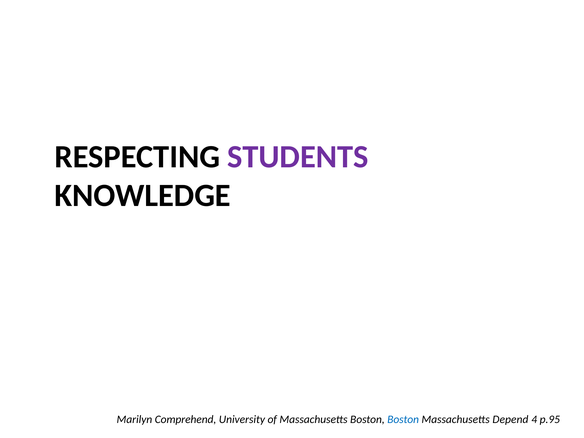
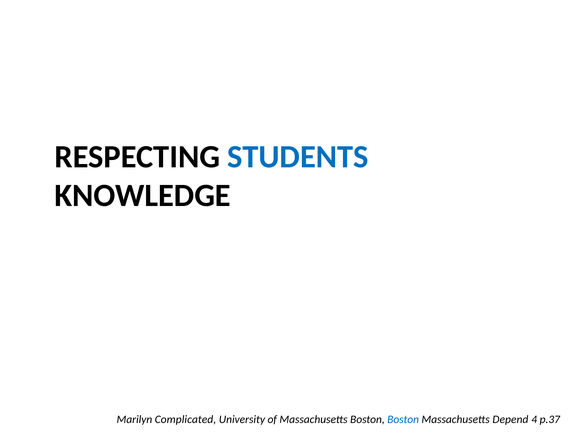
STUDENTS colour: purple -> blue (298, 157)
Comprehend: Comprehend -> Complicated (185, 419)
p.95: p.95 -> p.37 (550, 419)
